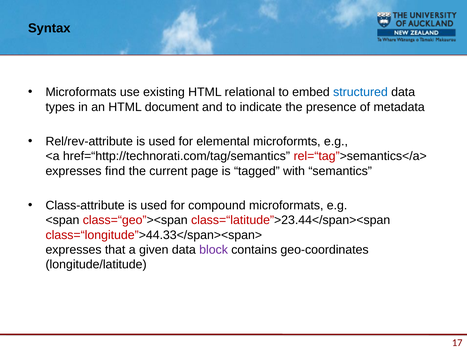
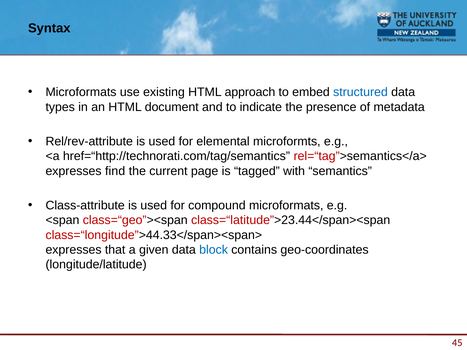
relational: relational -> approach (250, 92)
block colour: purple -> blue (214, 250)
17: 17 -> 45 (457, 343)
